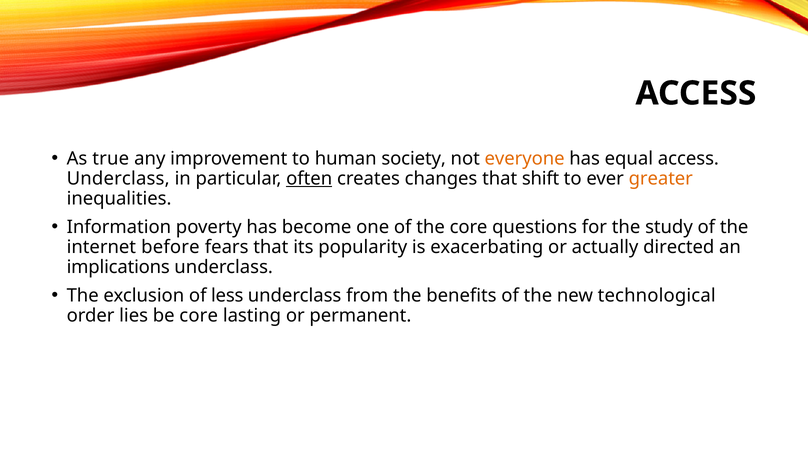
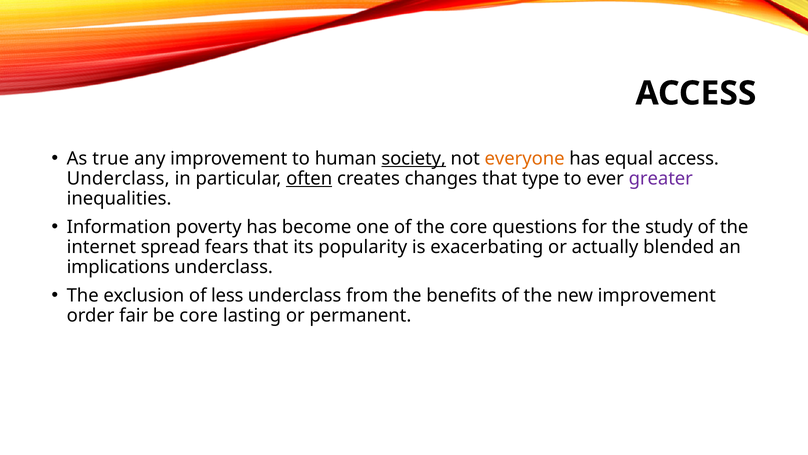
society underline: none -> present (414, 158)
shift: shift -> type (541, 178)
greater colour: orange -> purple (661, 178)
before: before -> spread (171, 247)
directed: directed -> blended (679, 247)
new technological: technological -> improvement (657, 295)
lies: lies -> fair (134, 315)
